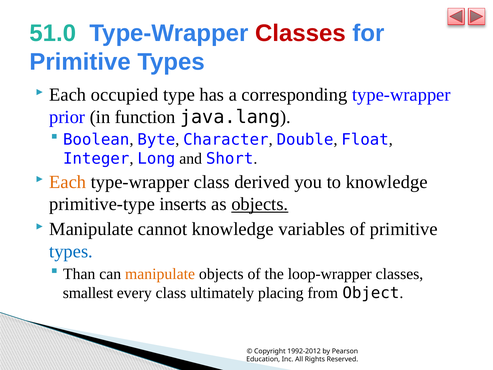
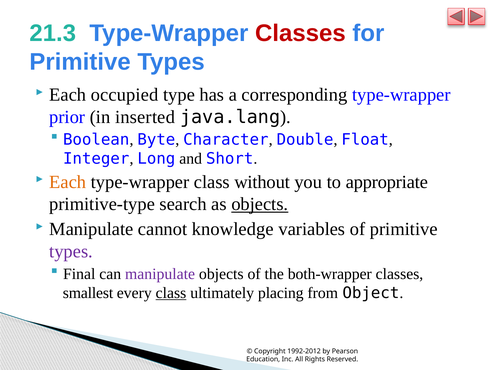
51.0: 51.0 -> 21.3 (53, 33)
function: function -> inserted (145, 117)
derived: derived -> without (262, 182)
to knowledge: knowledge -> appropriate (387, 182)
inserts: inserts -> search (183, 204)
types colour: blue -> purple (71, 251)
Than: Than -> Final (79, 274)
manipulate colour: orange -> purple (160, 274)
loop-wrapper: loop-wrapper -> both-wrapper (330, 274)
class underline: none -> present (171, 293)
